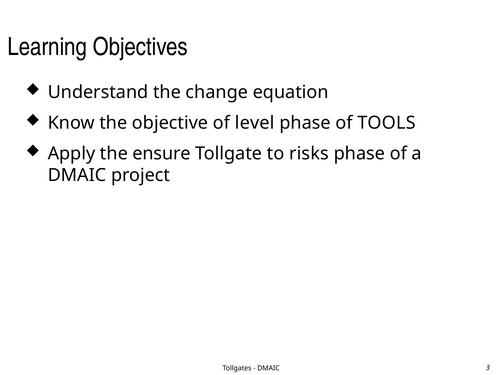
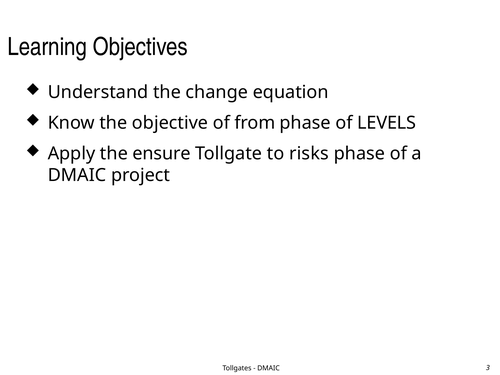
level: level -> from (255, 123)
TOOLS: TOOLS -> LEVELS (387, 123)
